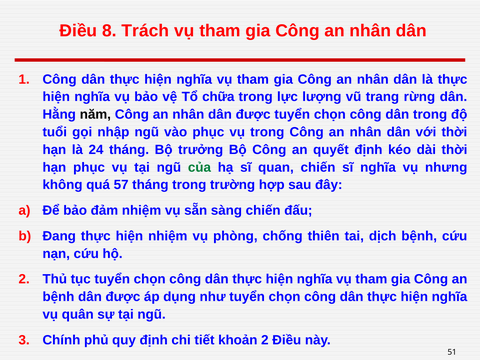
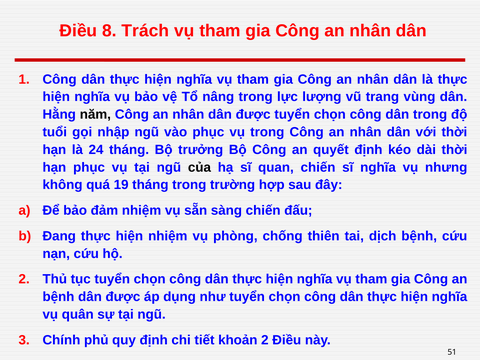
chữa: chữa -> nâng (218, 97)
rừng: rừng -> vùng (420, 97)
của colour: green -> black (199, 167)
57: 57 -> 19 (121, 185)
